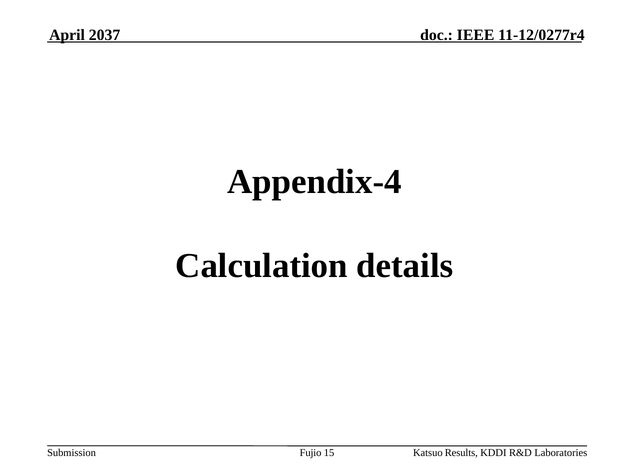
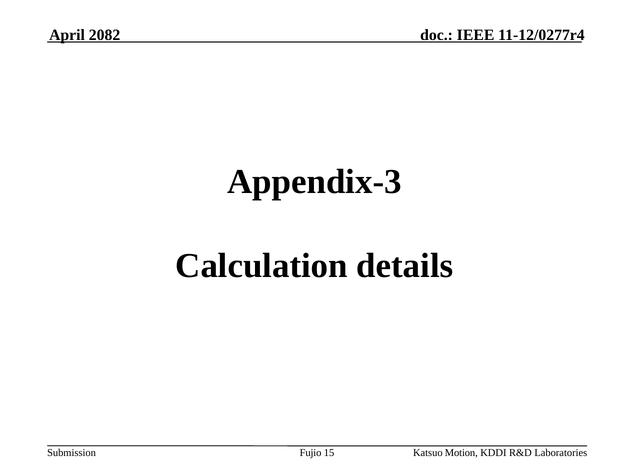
2037: 2037 -> 2082 (105, 35)
Appendix-4: Appendix-4 -> Appendix-3 (314, 182)
Results: Results -> Motion (461, 452)
